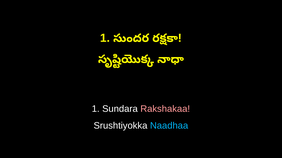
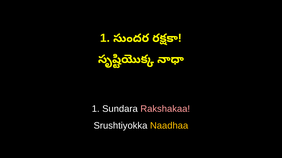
Naadhaa colour: light blue -> yellow (169, 126)
